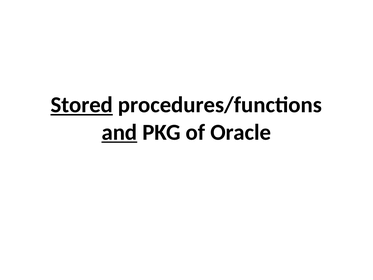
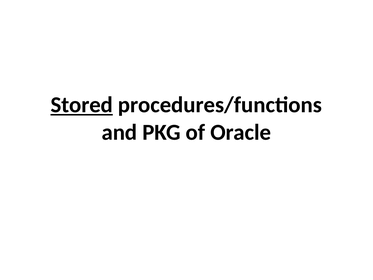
and underline: present -> none (119, 132)
